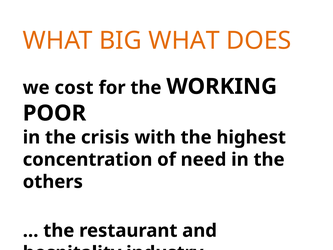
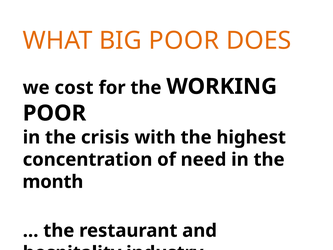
BIG WHAT: WHAT -> POOR (184, 41)
others: others -> month (53, 182)
